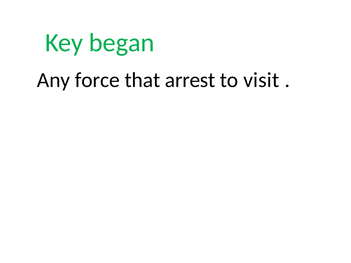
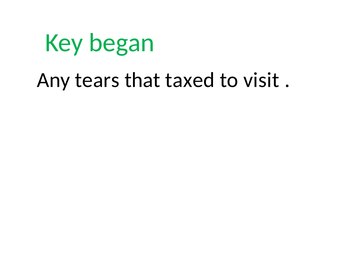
force: force -> tears (97, 80)
arrest: arrest -> taxed (190, 80)
